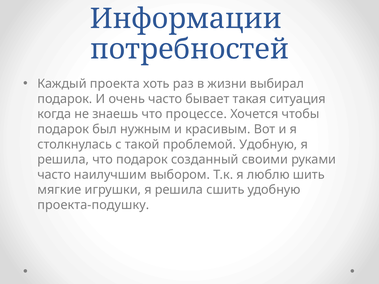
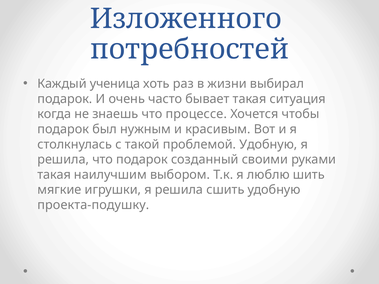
Информации: Информации -> Изложенного (186, 19)
проекта: проекта -> ученица (115, 84)
часто: часто -> такая (54, 175)
